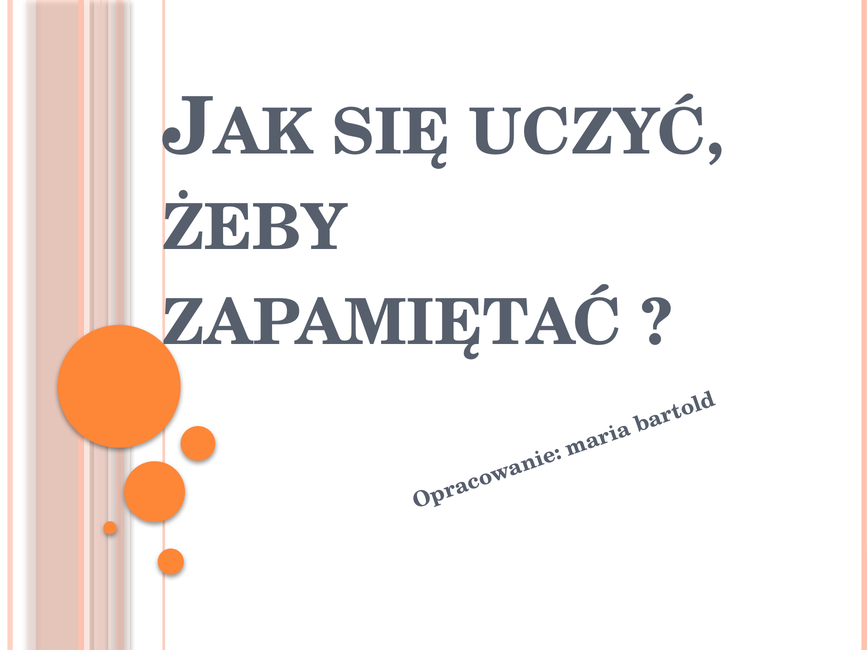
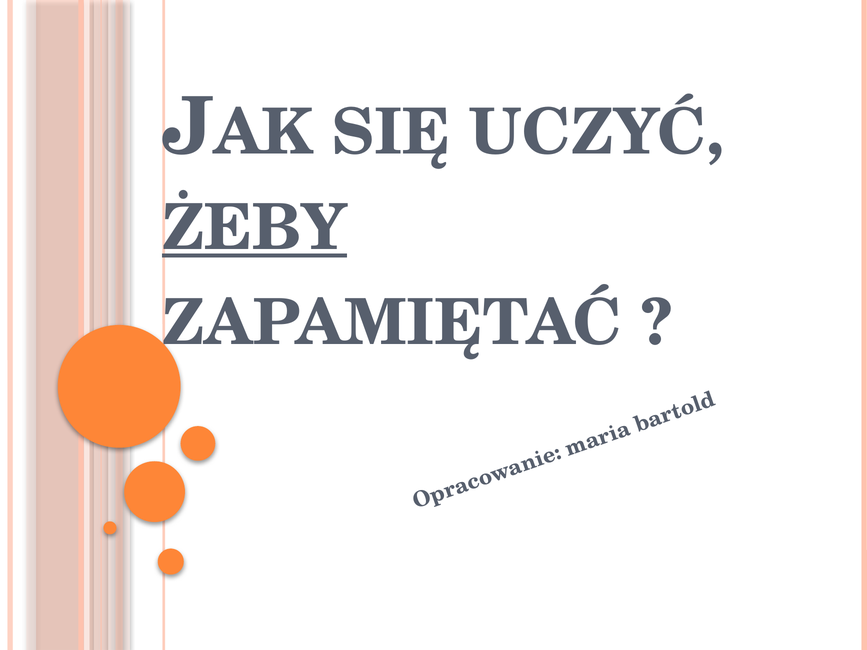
ŻEBY underline: none -> present (255, 228)
